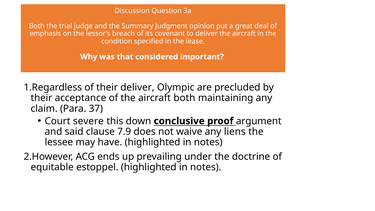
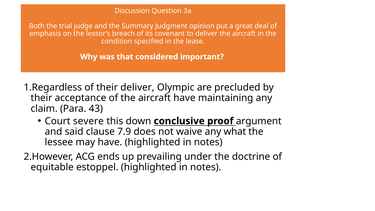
aircraft both: both -> have (184, 98)
37: 37 -> 43 (96, 109)
liens: liens -> what (235, 132)
